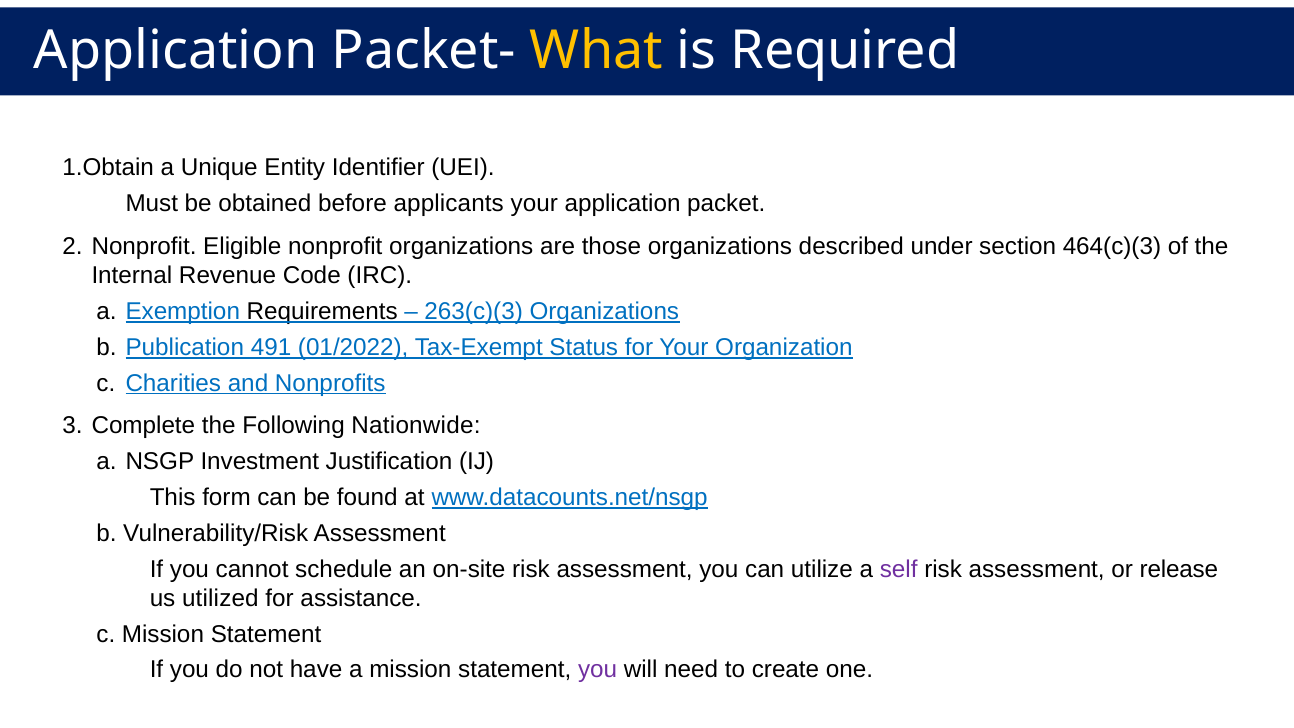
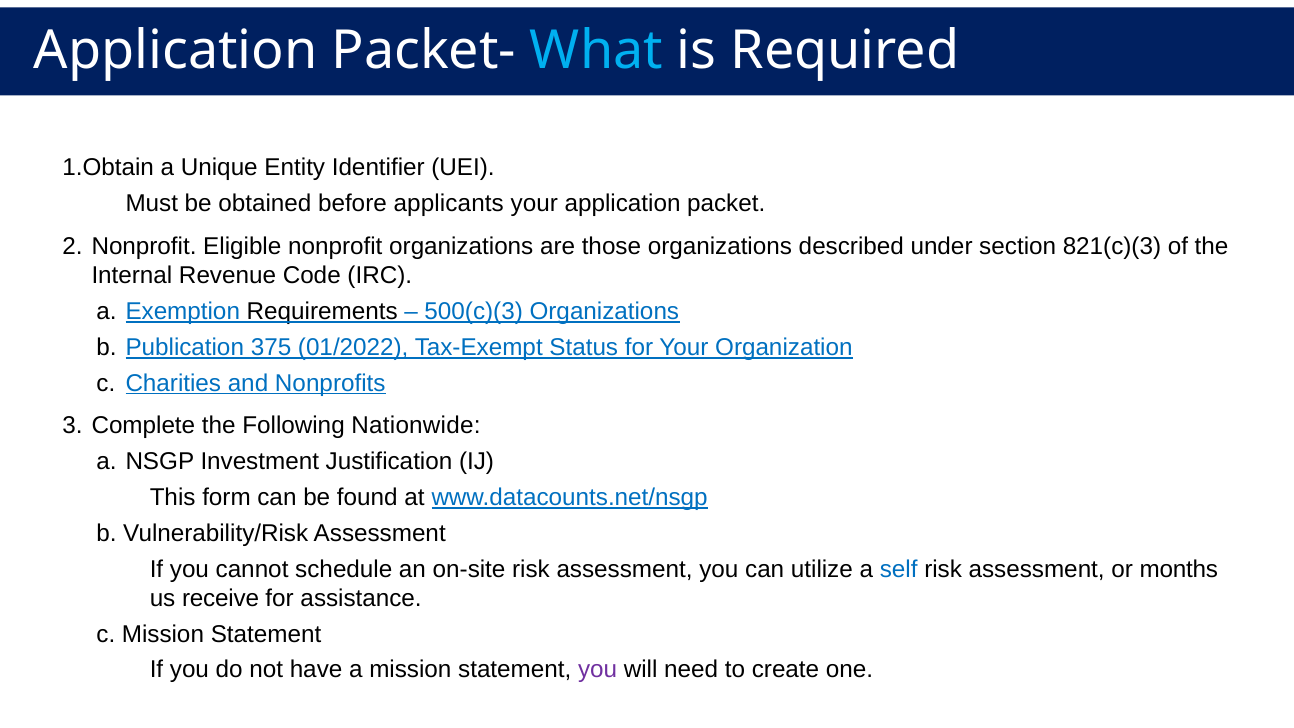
What colour: yellow -> light blue (596, 51)
464(c)(3: 464(c)(3 -> 821(c)(3 (1112, 246)
263(c)(3: 263(c)(3 -> 500(c)(3 (474, 311)
491: 491 -> 375 (271, 347)
self colour: purple -> blue (899, 569)
release: release -> months (1179, 569)
utilized: utilized -> receive (221, 598)
